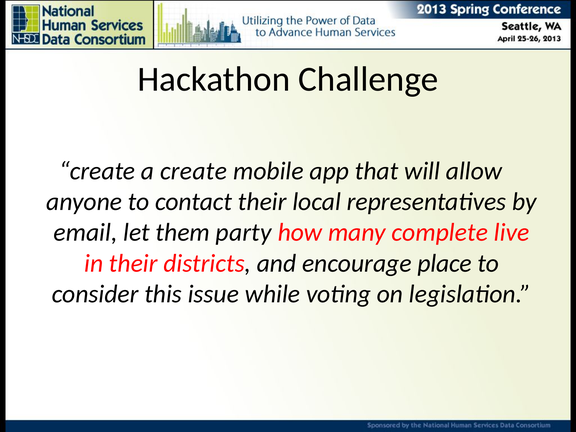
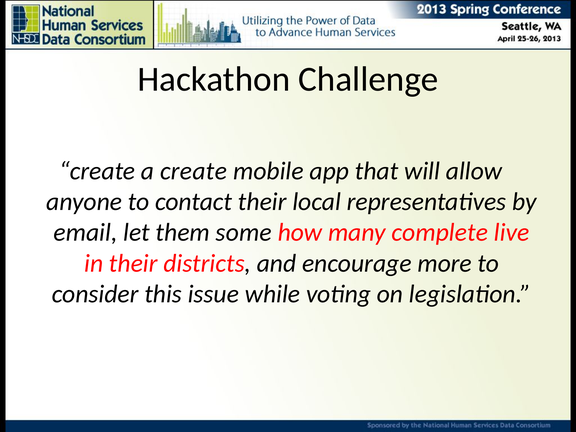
party: party -> some (244, 233)
place: place -> more (445, 263)
